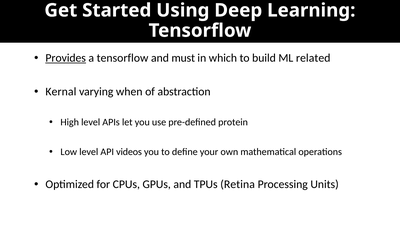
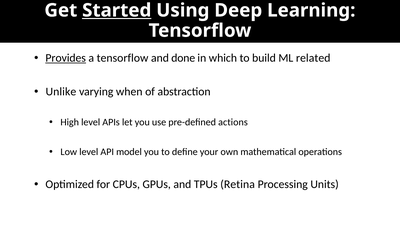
Started underline: none -> present (117, 10)
must: must -> done (183, 58)
Kernal: Kernal -> Unlike (61, 92)
protein: protein -> actions (233, 122)
videos: videos -> model (129, 152)
